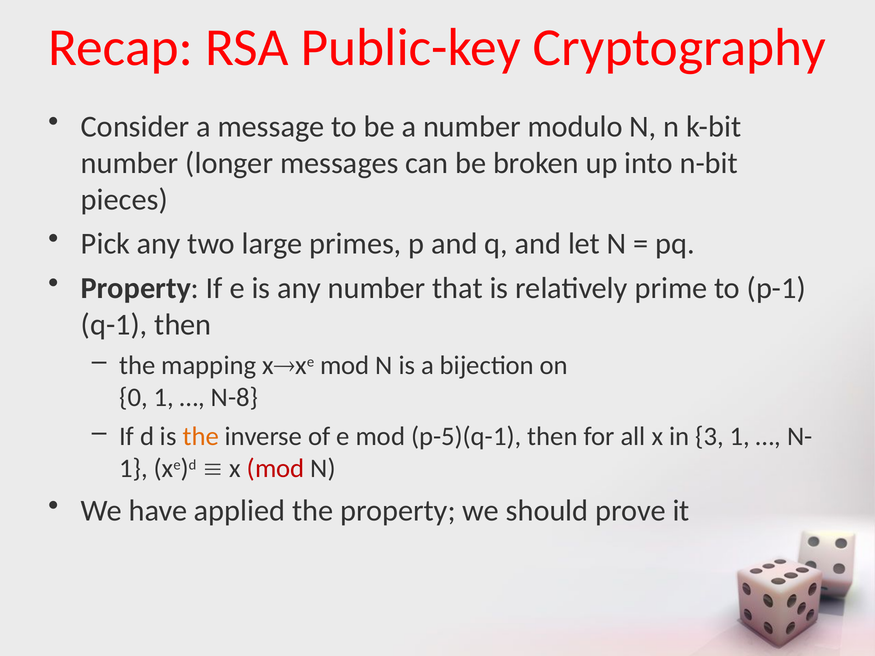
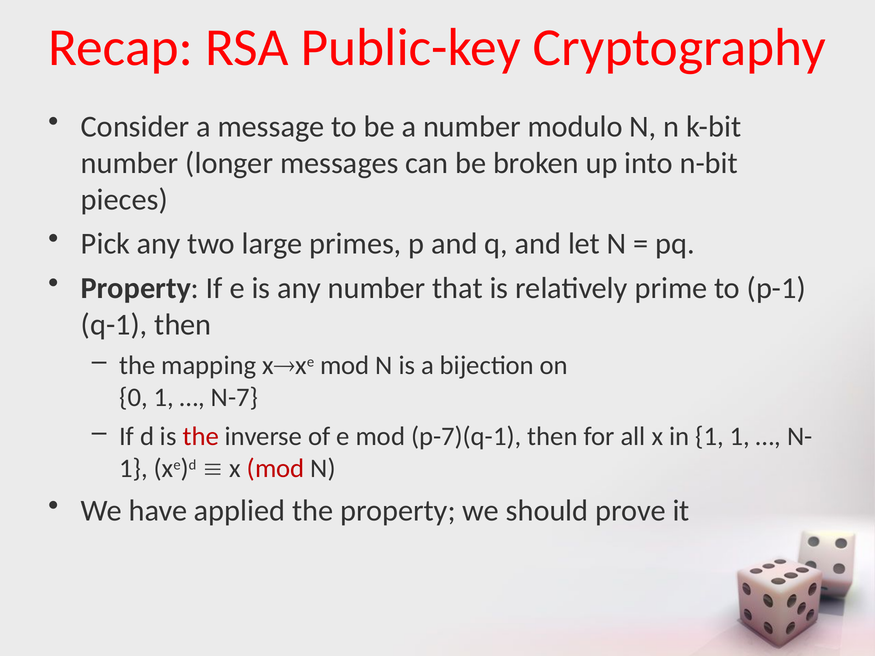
N-8: N-8 -> N-7 (235, 398)
the colour: orange -> red (201, 436)
p-5)(q-1: p-5)(q-1 -> p-7)(q-1 (466, 436)
in 3: 3 -> 1 (710, 436)
